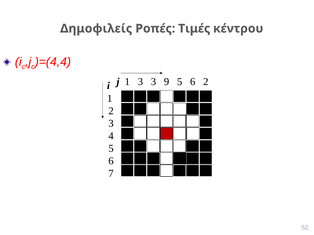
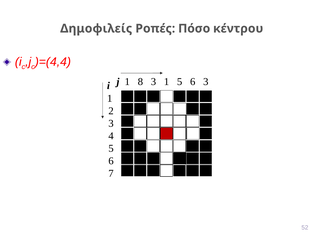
Τιμές: Τιμές -> Πόσο (194, 29)
1 3: 3 -> 8 (140, 82)
3 9: 9 -> 1 (167, 82)
6 2: 2 -> 3 (206, 82)
